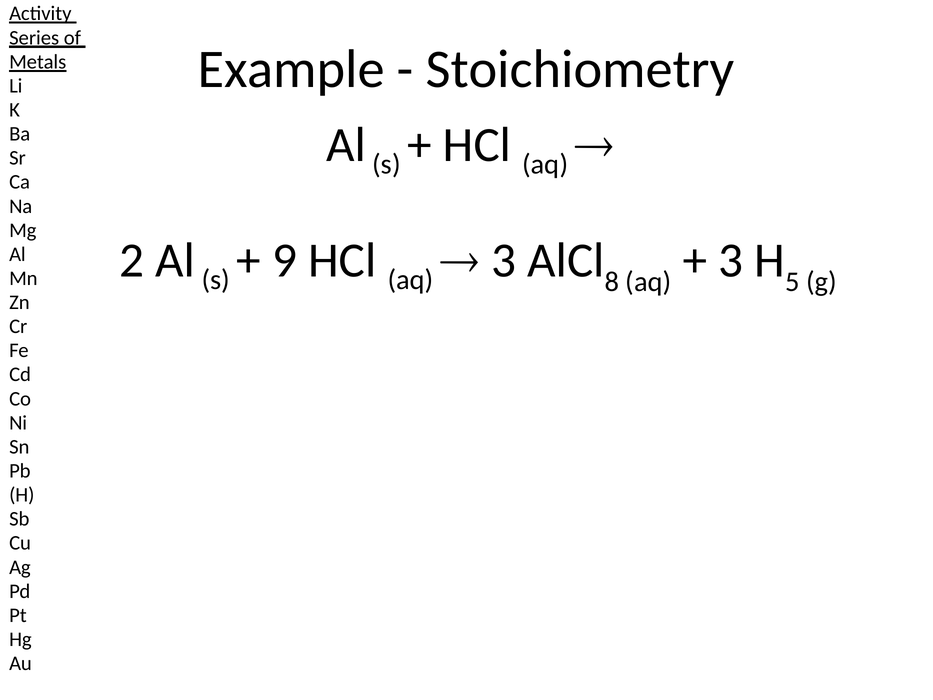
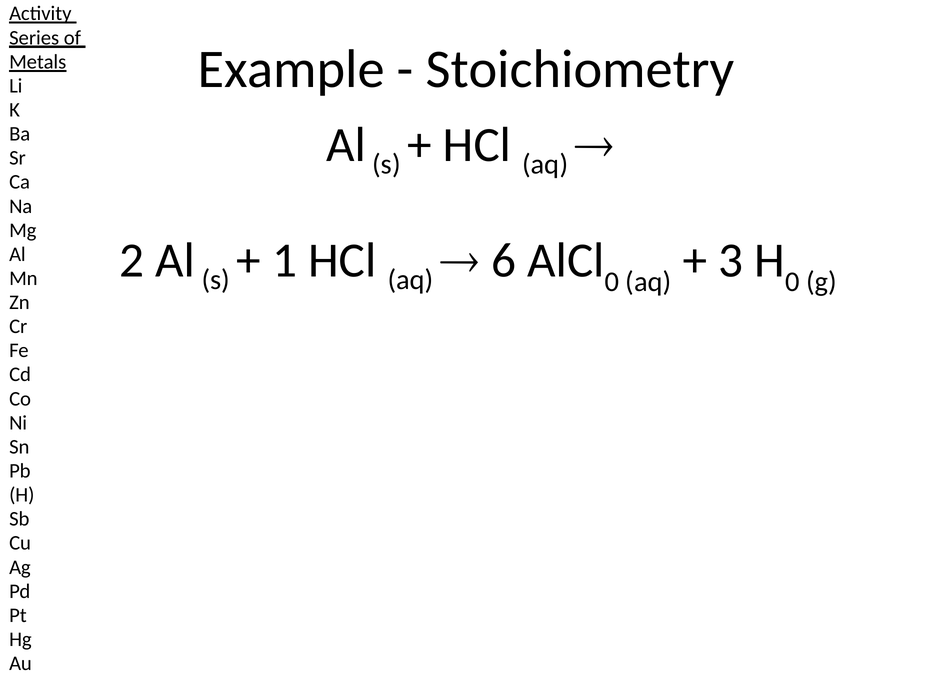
9: 9 -> 1 (285, 260)
3: 3 -> 6 (504, 260)
8: 8 -> 0 (612, 282)
H 5: 5 -> 0 (793, 282)
